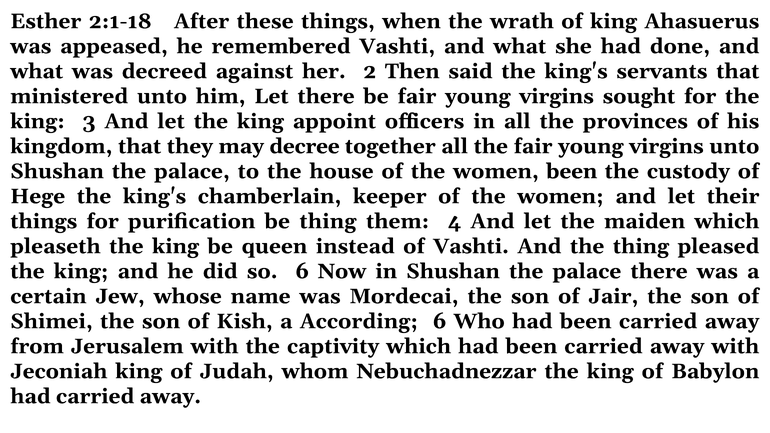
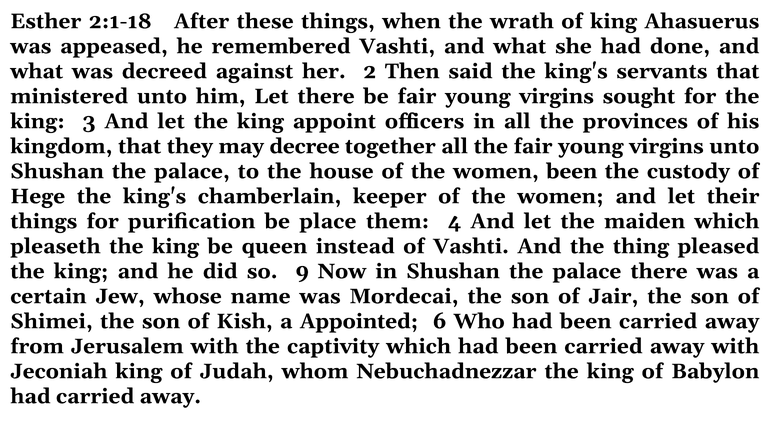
be thing: thing -> place (328, 221)
so 6: 6 -> 9 (302, 271)
According: According -> Appointed (359, 321)
